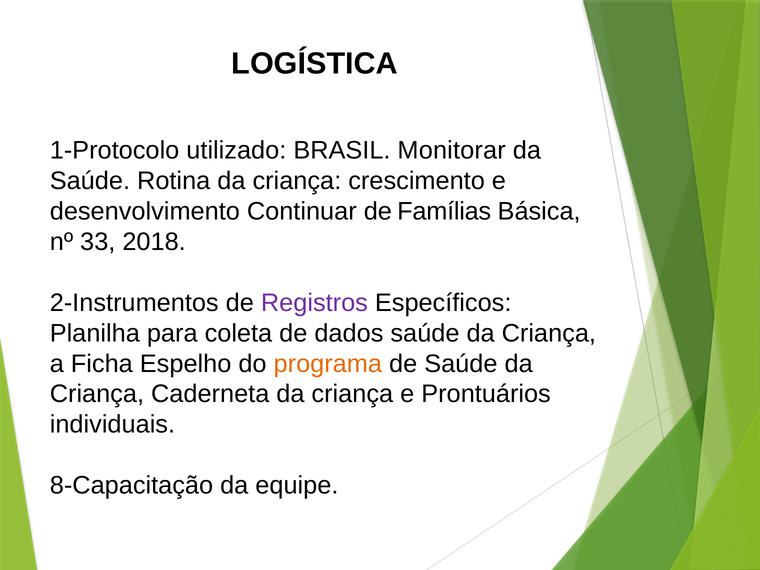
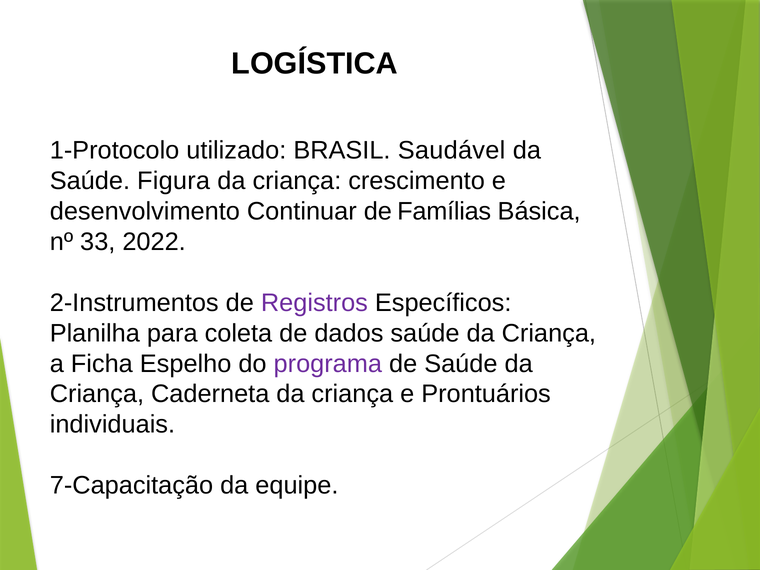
Monitorar: Monitorar -> Saudável (452, 150)
Rotina: Rotina -> Figura (174, 181)
2018: 2018 -> 2022 (154, 242)
programa colour: orange -> purple (328, 364)
8-Capacitação: 8-Capacitação -> 7-Capacitação (131, 486)
